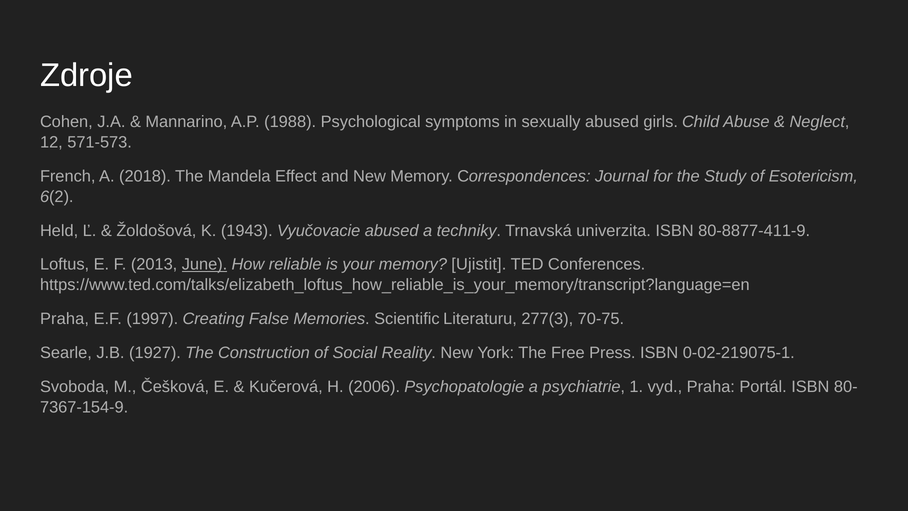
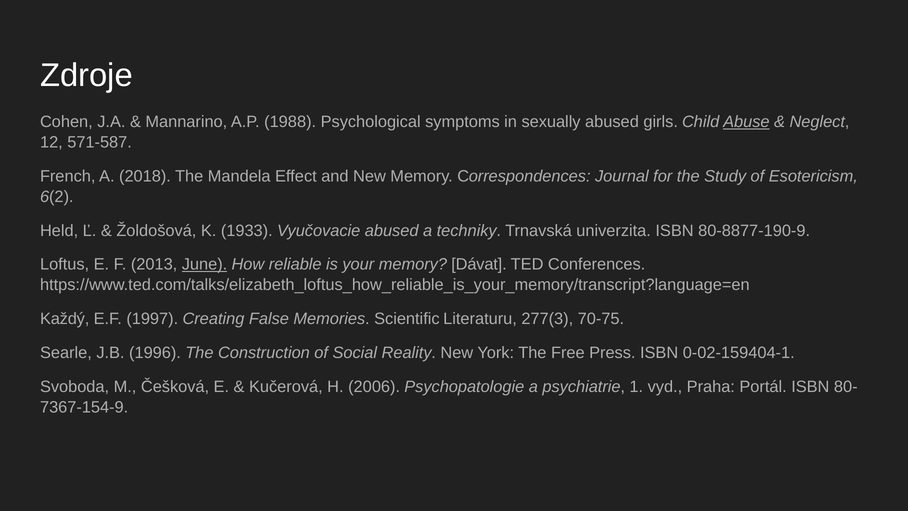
Abuse underline: none -> present (746, 122)
571-573: 571-573 -> 571-587 (100, 142)
1943: 1943 -> 1933 (247, 230)
80-8877-411-9: 80-8877-411-9 -> 80-8877-190-9 (754, 230)
Ujistit: Ujistit -> Dávat (479, 264)
Praha: Praha -> Každý (65, 319)
1927: 1927 -> 1996 (155, 353)
0-02-219075-1: 0-02-219075-1 -> 0-02-159404-1 (739, 353)
